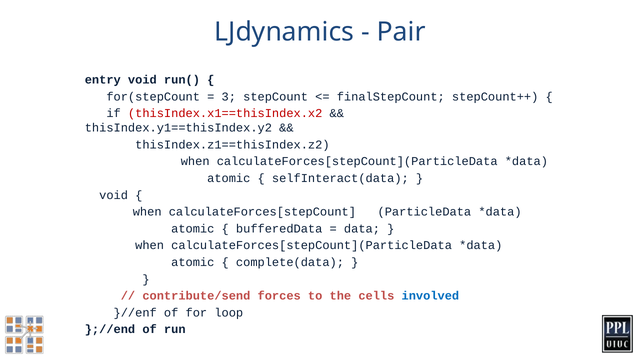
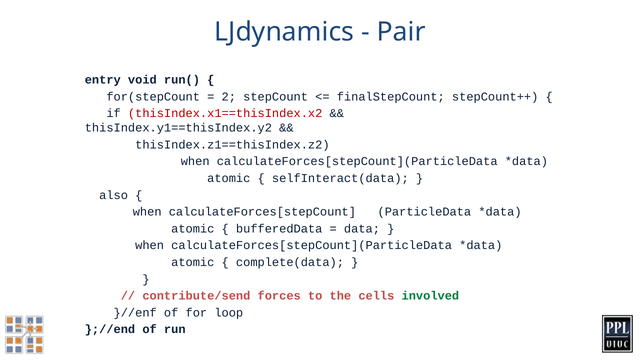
3: 3 -> 2 (229, 97)
void: void -> also (114, 195)
involved colour: blue -> green (430, 296)
